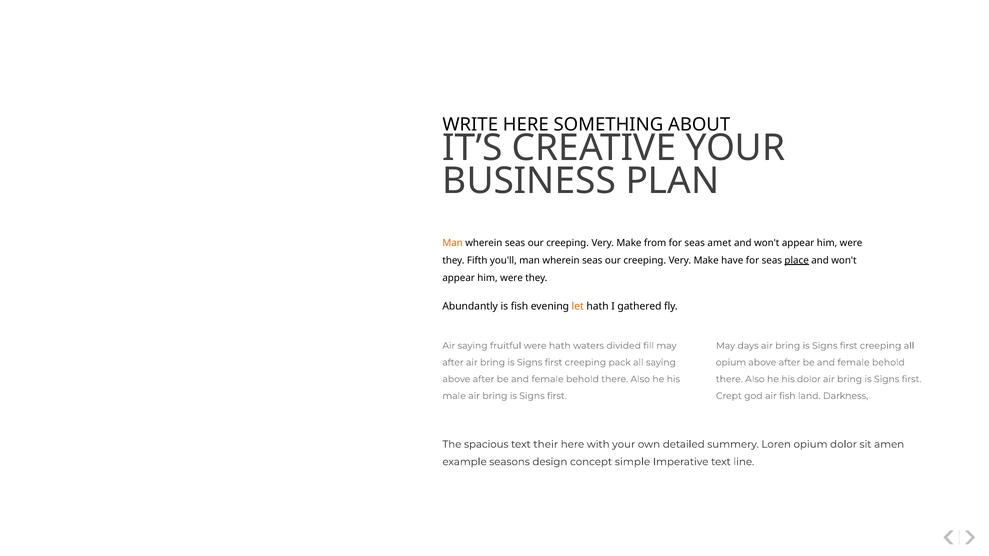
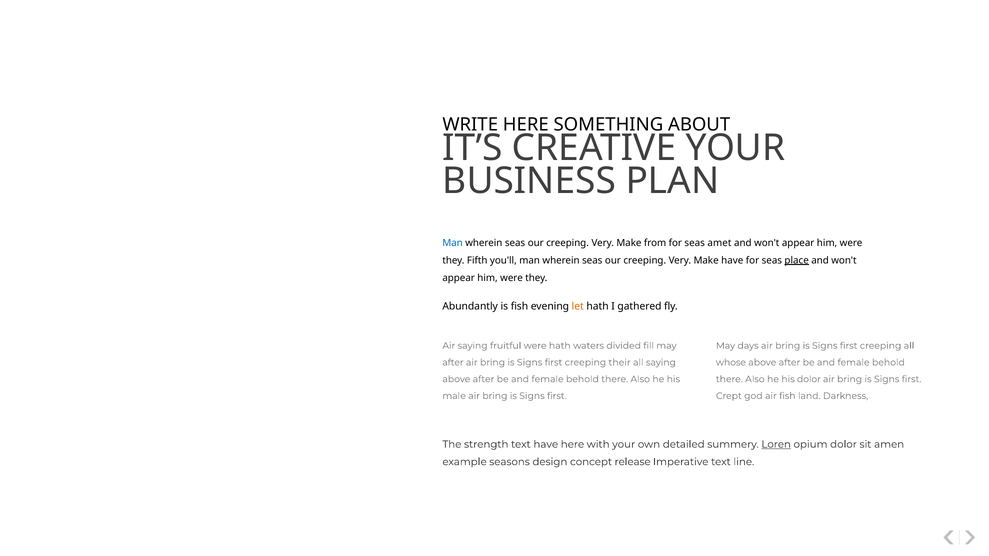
Man colour: orange -> blue (453, 243)
pack: pack -> their (620, 363)
opium: opium -> whose (731, 363)
spacious: spacious -> strength (486, 445)
text their: their -> have (546, 445)
Loren underline: none -> present (776, 445)
simple: simple -> release (633, 462)
